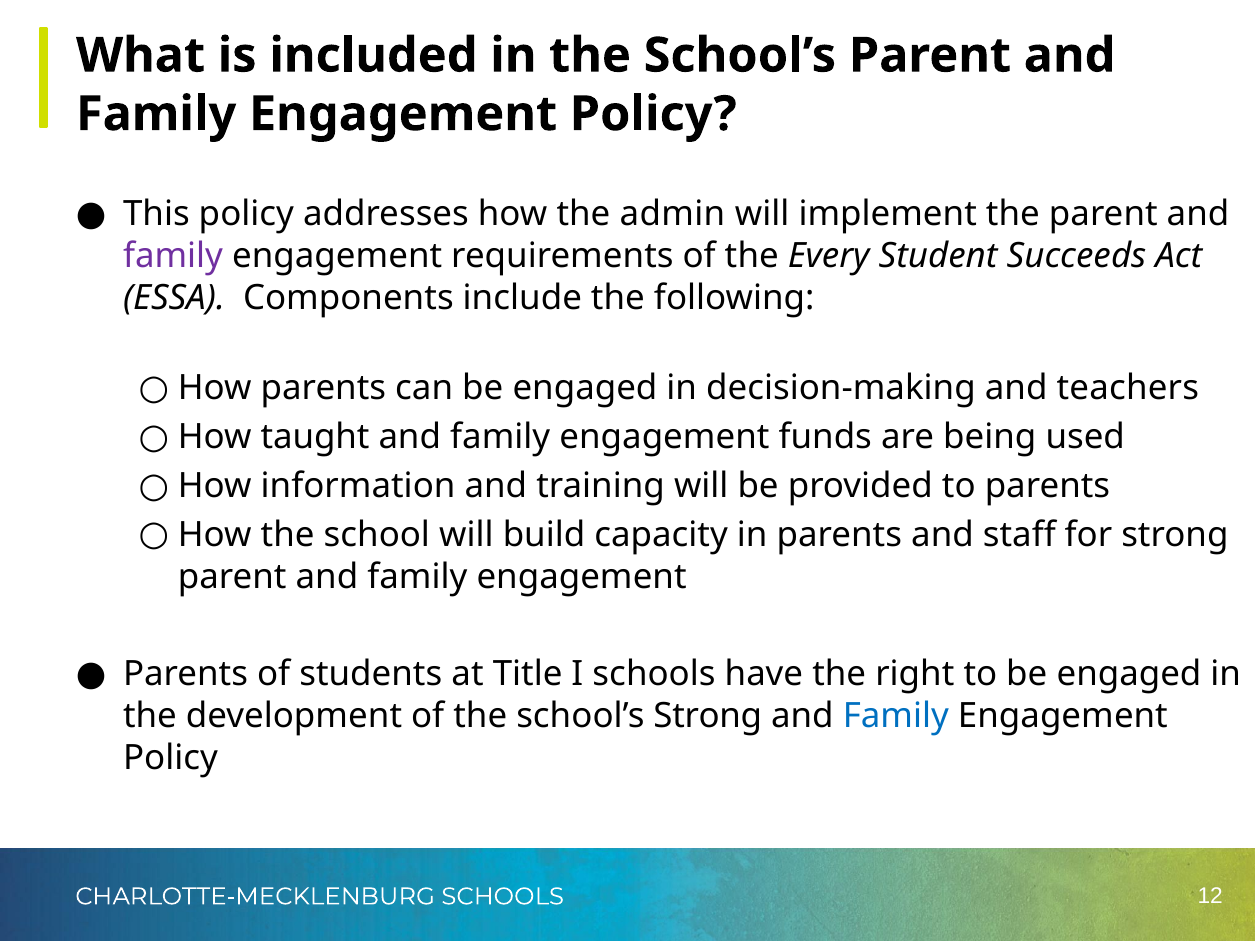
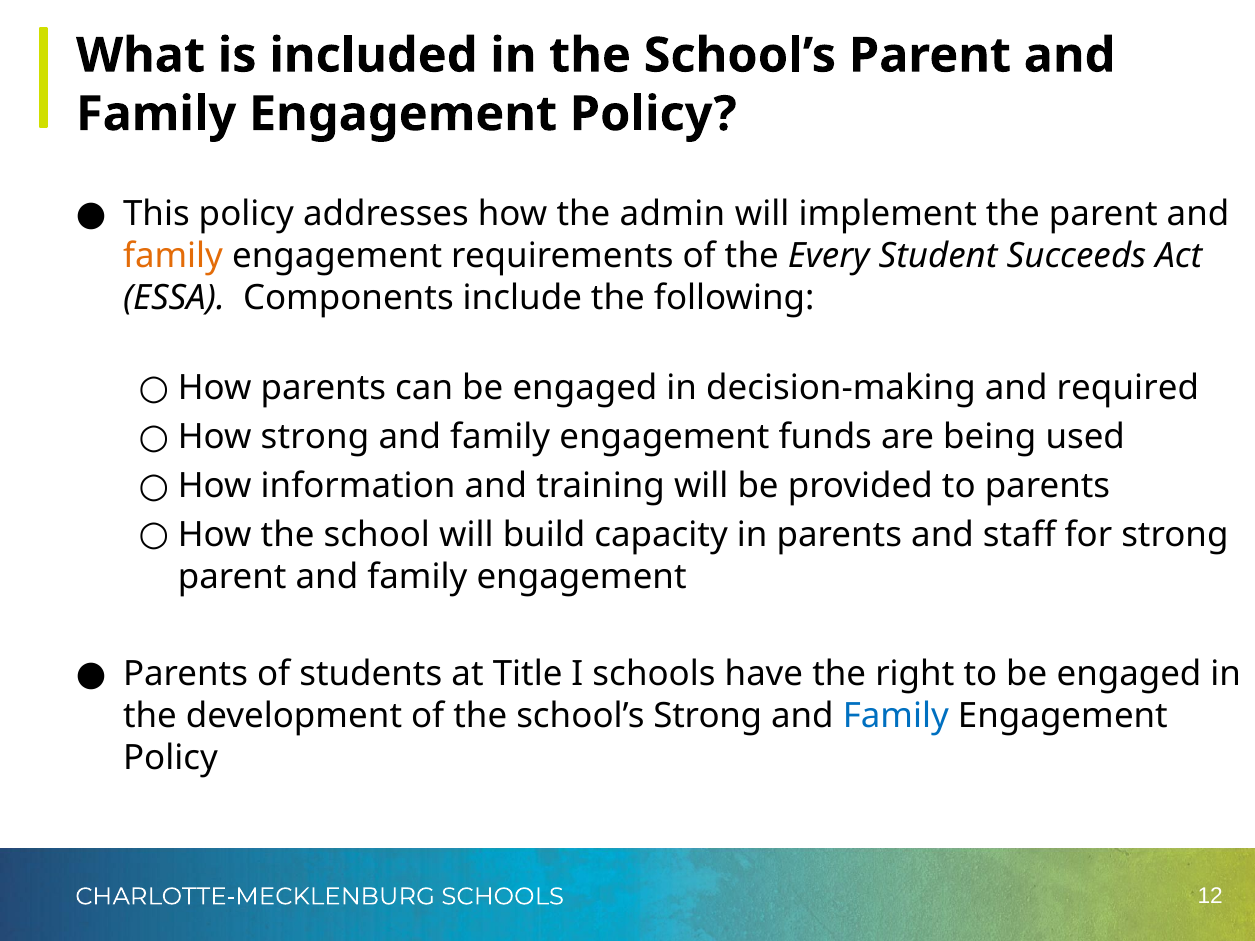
family colour: purple -> orange (173, 256)
teachers: teachers -> required (1128, 389)
How taught: taught -> strong (315, 437)
